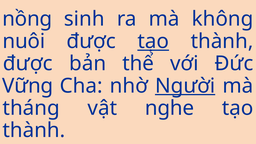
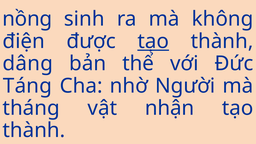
nuôi: nuôi -> điện (24, 41)
được: được -> dâng (28, 64)
Vững: Vững -> Táng (27, 86)
Người underline: present -> none (185, 86)
nghe: nghe -> nhận (170, 108)
